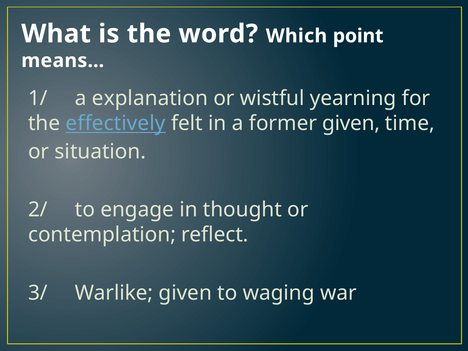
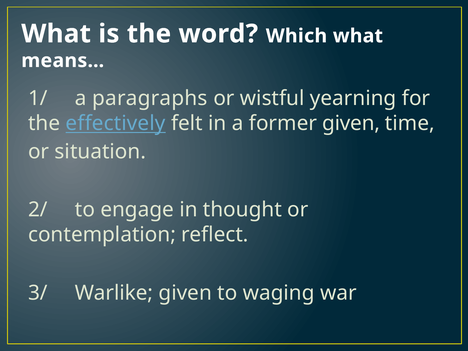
Which point: point -> what (358, 36)
explanation: explanation -> paragraphs (150, 98)
